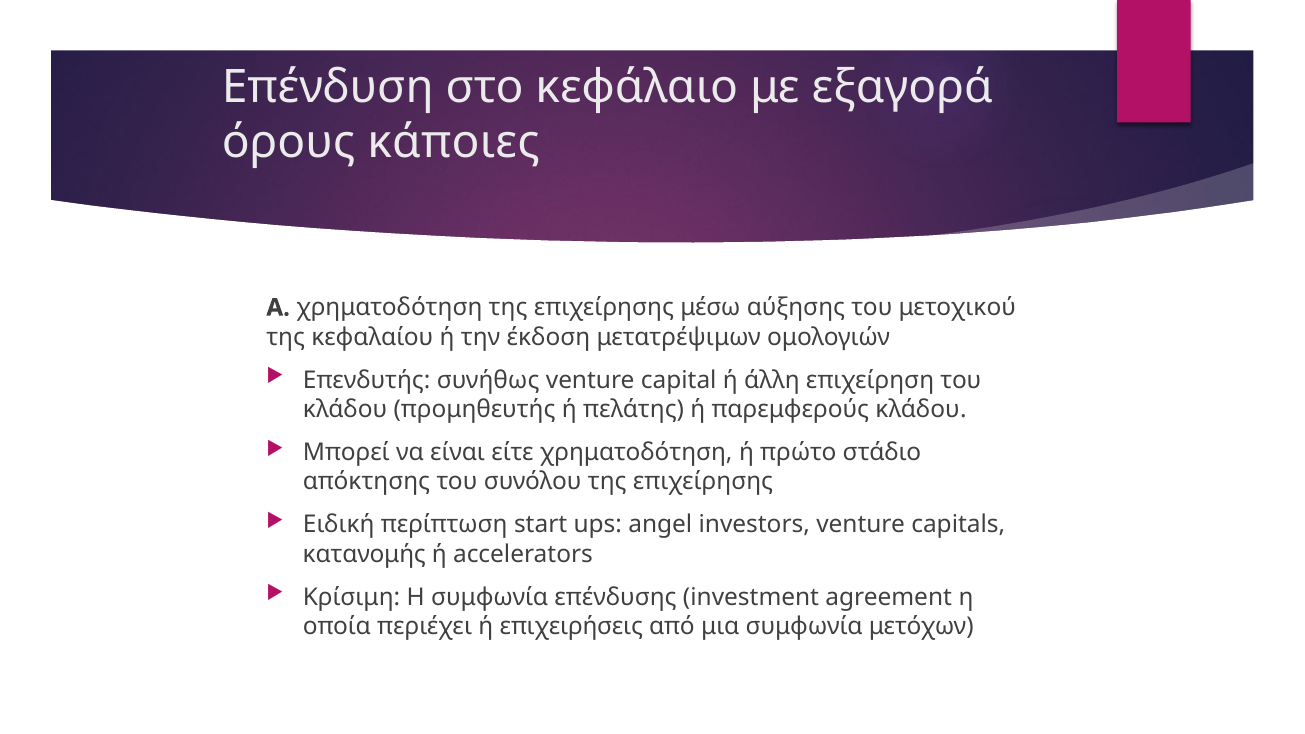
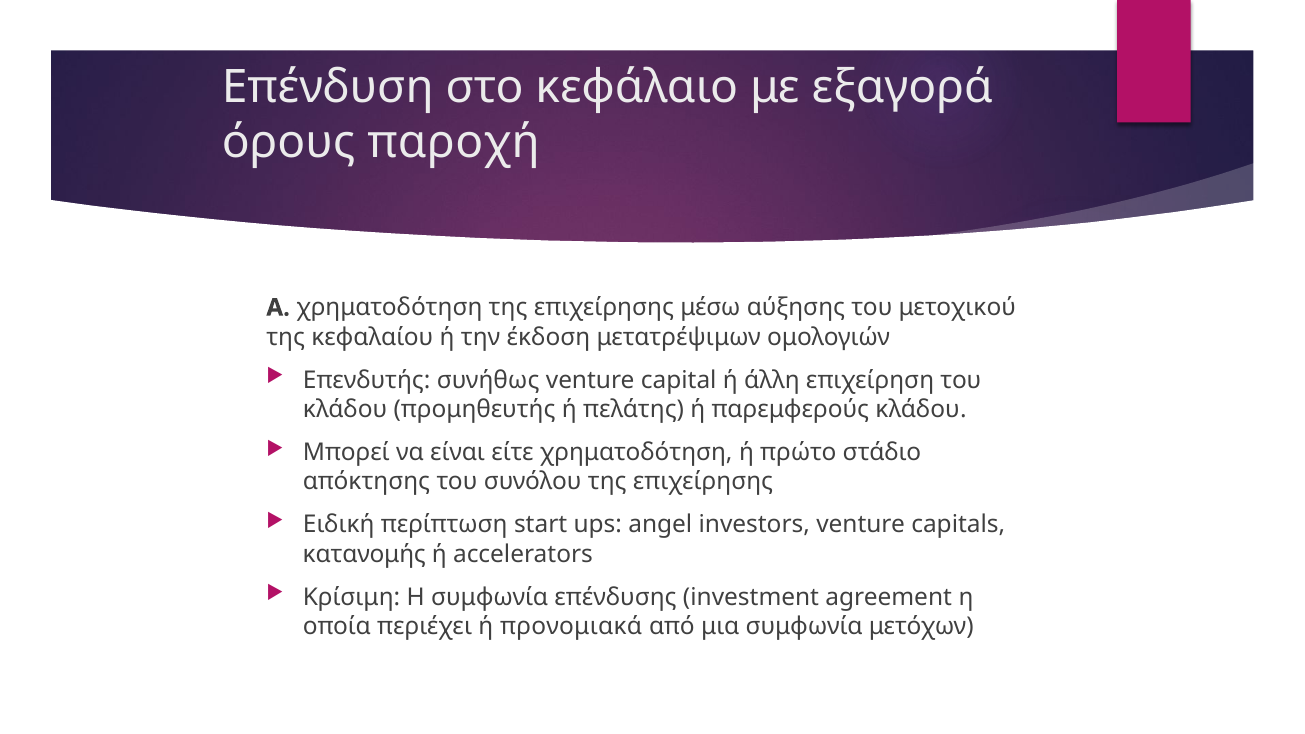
κάποιες: κάποιες -> παροχή (453, 142)
επιχειρήσεις: επιχειρήσεις -> προνομιακά (571, 626)
